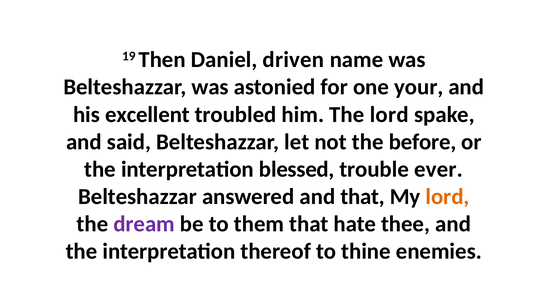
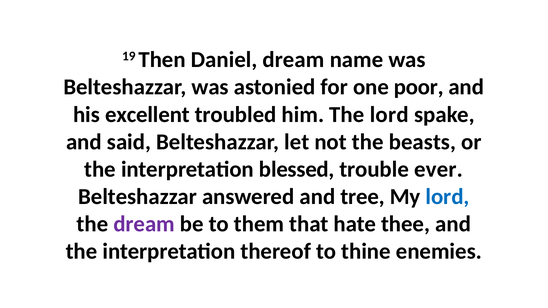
Daniel driven: driven -> dream (293, 60)
your: your -> poor (419, 87)
before: before -> beasts (422, 142)
and that: that -> tree (363, 197)
lord colour: orange -> blue (447, 197)
